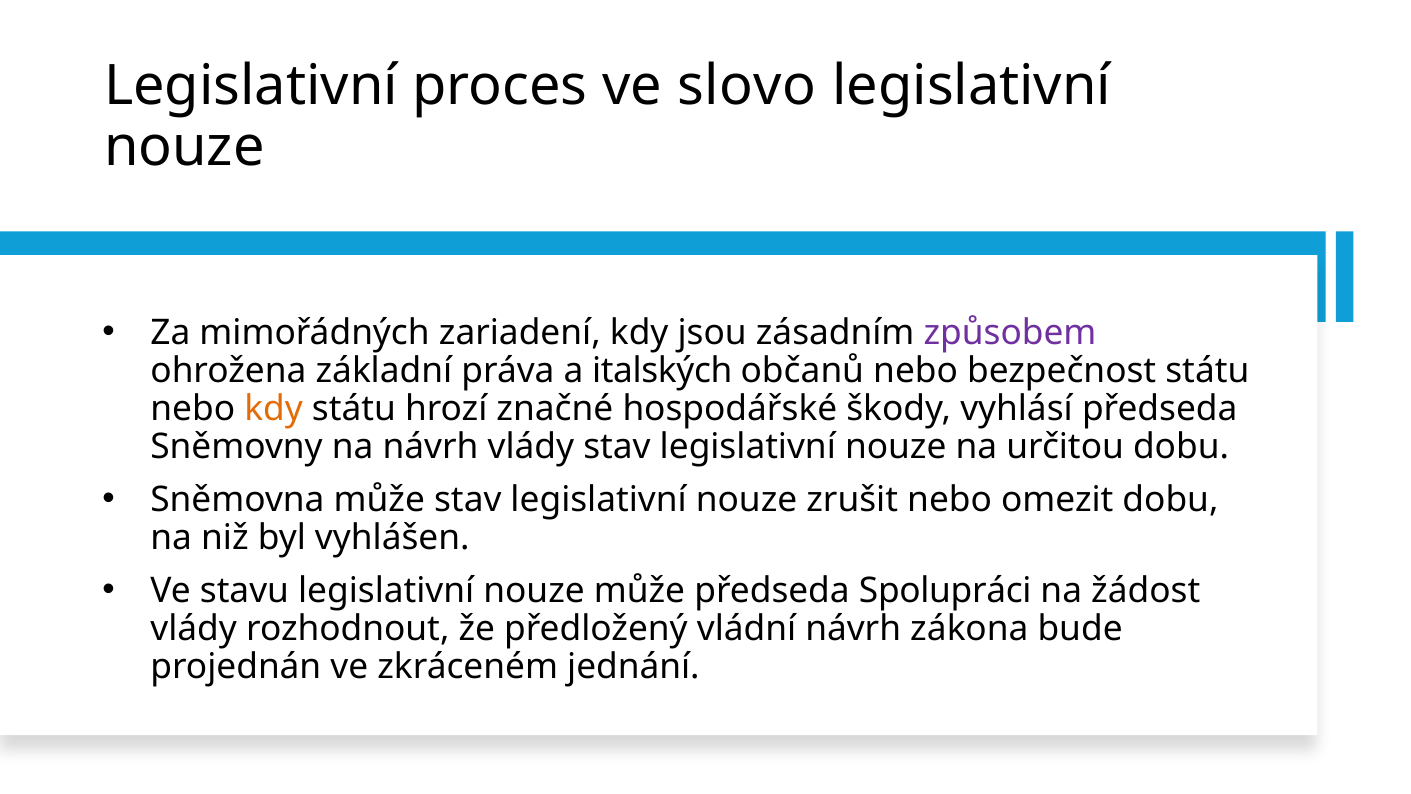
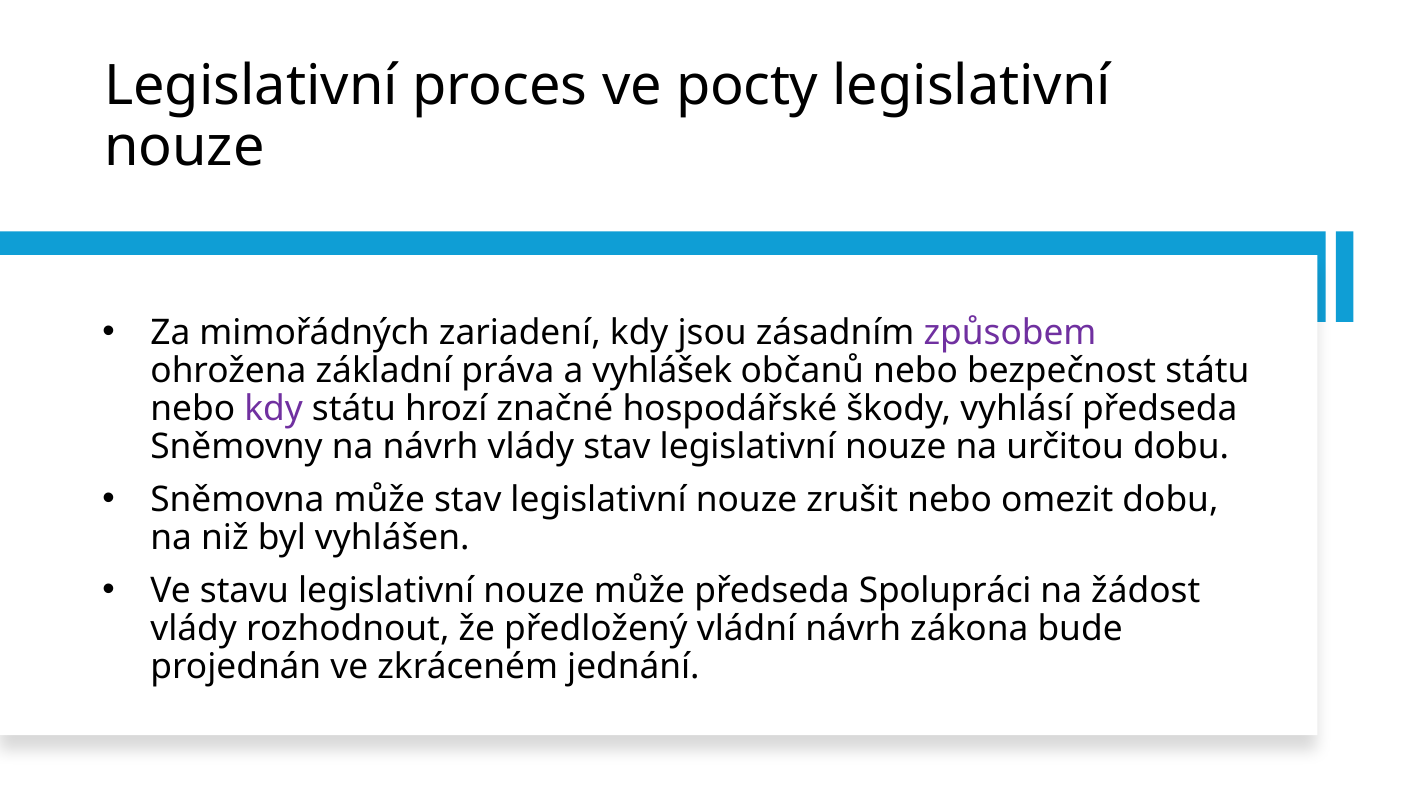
slovo: slovo -> pocty (748, 86)
italských: italských -> vyhlášek (662, 370)
kdy colour: orange -> purple (274, 409)
